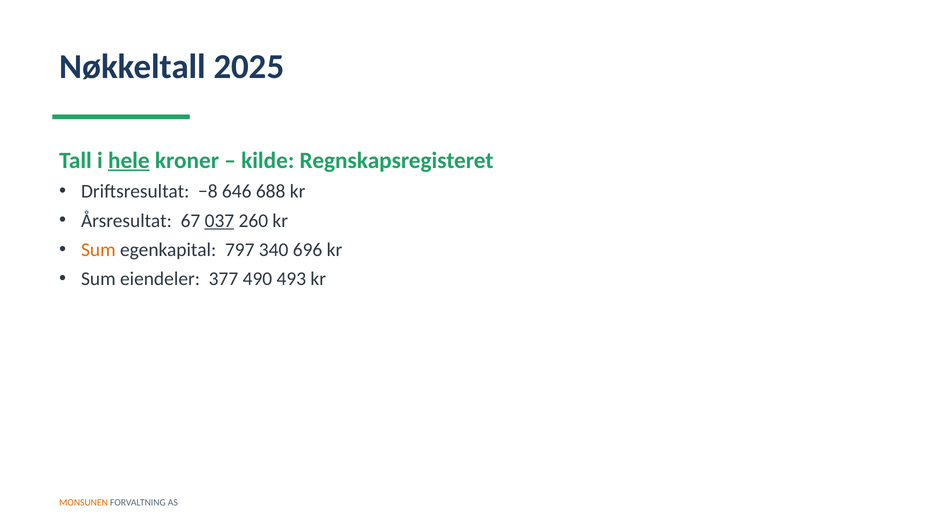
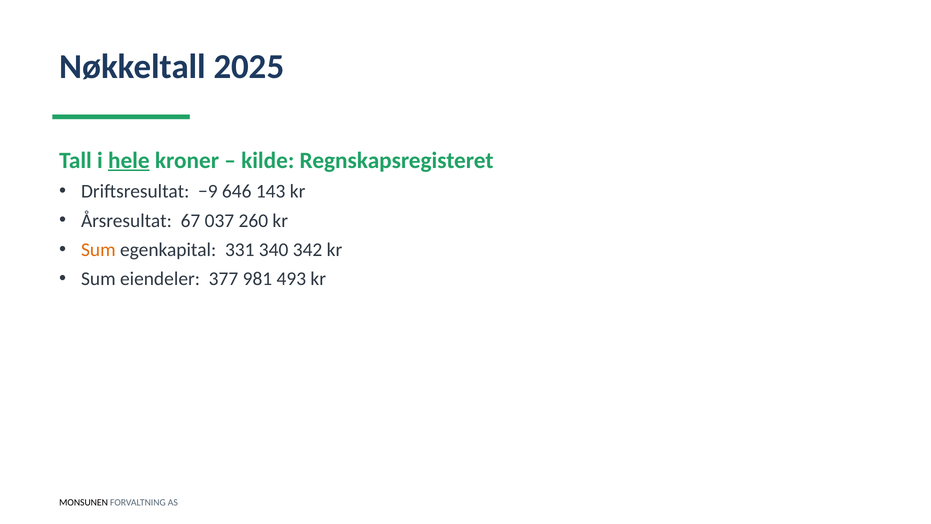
−8: −8 -> −9 (208, 191)
688: 688 -> 143 (271, 191)
037 underline: present -> none (219, 221)
797: 797 -> 331 (240, 250)
696: 696 -> 342 (308, 250)
490: 490 -> 981 (257, 279)
MONSUNEN colour: orange -> black (84, 502)
